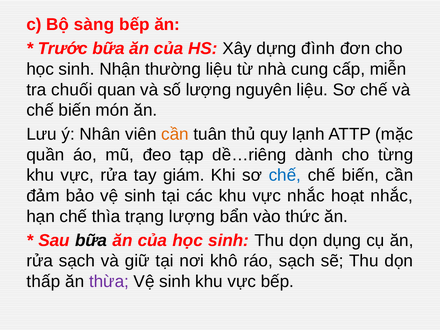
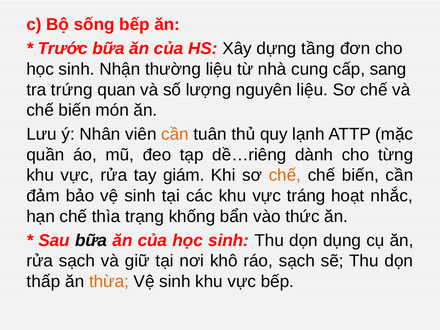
sàng: sàng -> sống (94, 25)
đình: đình -> tầng (318, 49)
miễn: miễn -> sang (388, 69)
chuối: chuối -> trứng (72, 90)
chế colour: blue -> orange (285, 175)
vực nhắc: nhắc -> tráng (306, 196)
trạng lượng: lượng -> khống (192, 216)
thừa colour: purple -> orange (109, 281)
